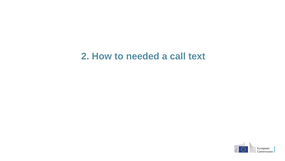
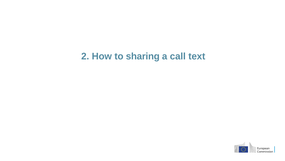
needed: needed -> sharing (143, 56)
